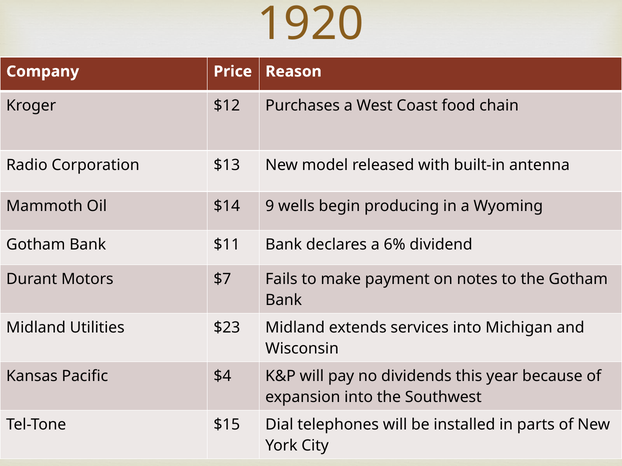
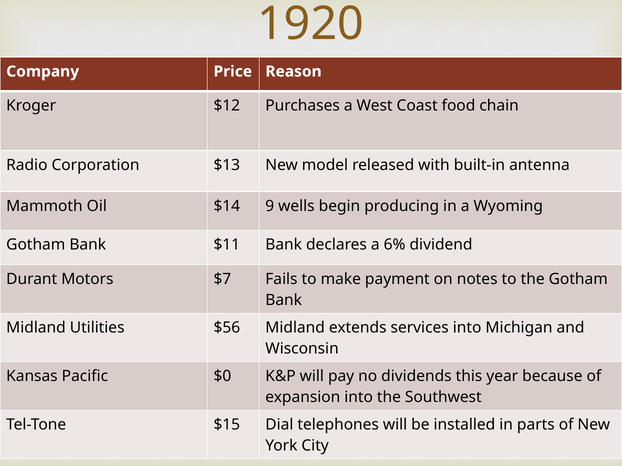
$23: $23 -> $56 (227, 328)
$4: $4 -> $0 (222, 377)
